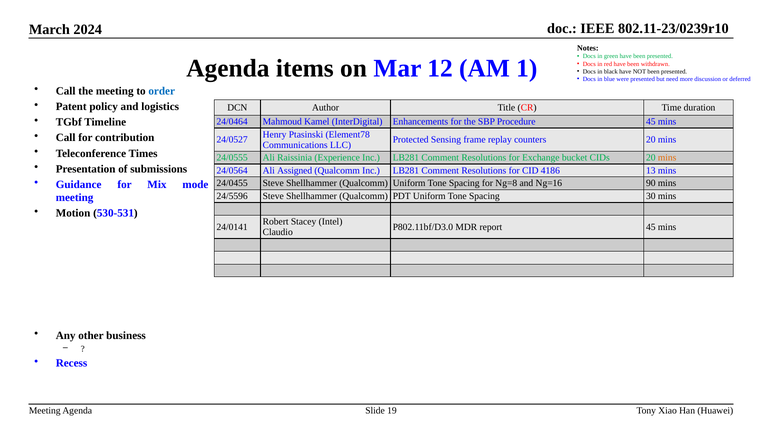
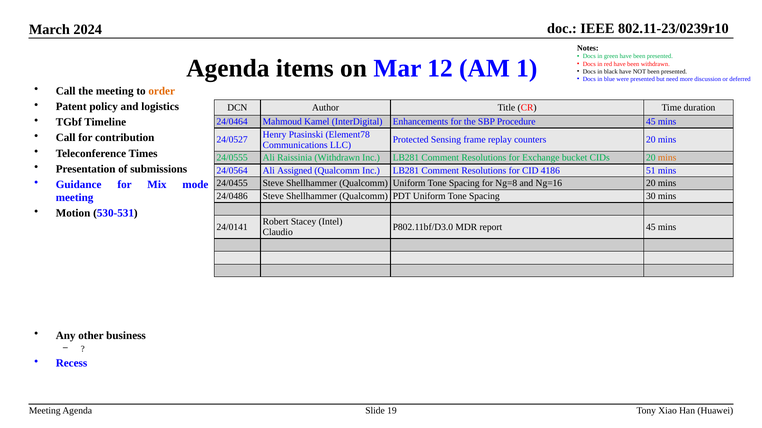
order colour: blue -> orange (162, 91)
Raissinia Experience: Experience -> Withdrawn (337, 158)
13: 13 -> 51 (651, 171)
Ng=16 90: 90 -> 20 (651, 184)
24/5596: 24/5596 -> 24/0486 (232, 196)
